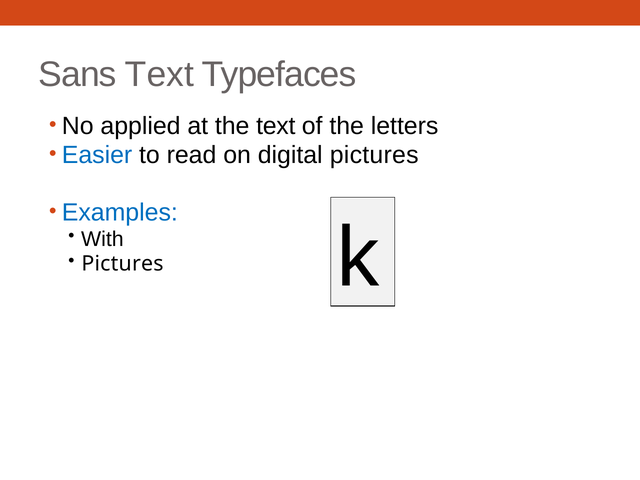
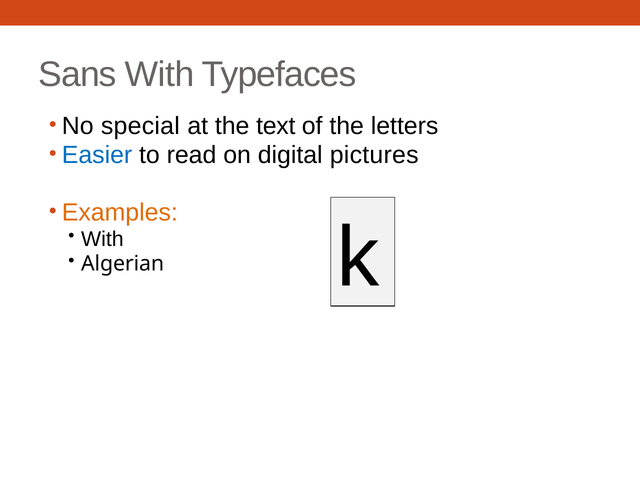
Sans Text: Text -> With (160, 74)
applied: applied -> special (140, 126)
Examples colour: blue -> orange (120, 213)
Pictures: Pictures -> Algerian (123, 264)
